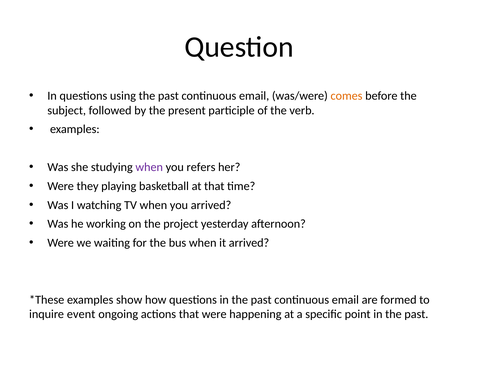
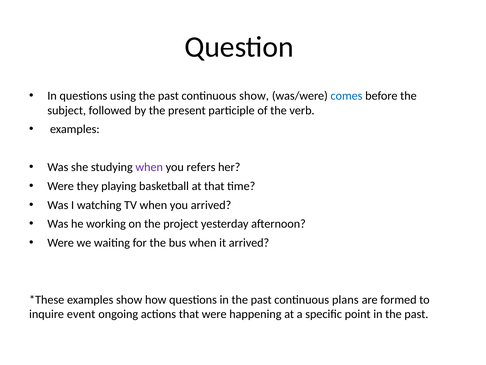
email: email -> show (254, 96)
comes colour: orange -> blue (346, 96)
email: email -> plans (345, 299)
